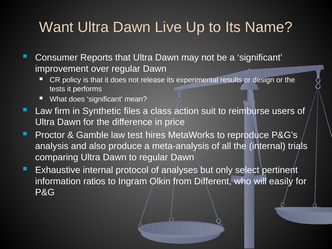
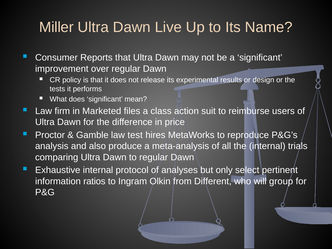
Want: Want -> Miller (56, 27)
Synthetic: Synthetic -> Marketed (102, 111)
easily: easily -> group (281, 181)
